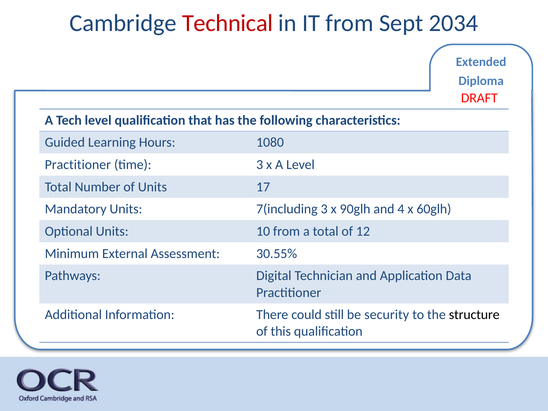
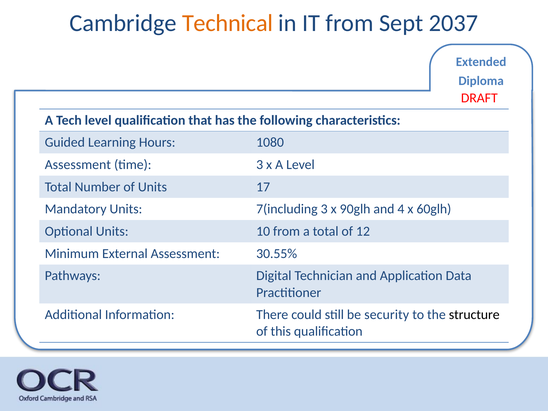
Technical colour: red -> orange (228, 23)
2034: 2034 -> 2037 (453, 23)
Practitioner: Practitioner -> Assessment (78, 165)
